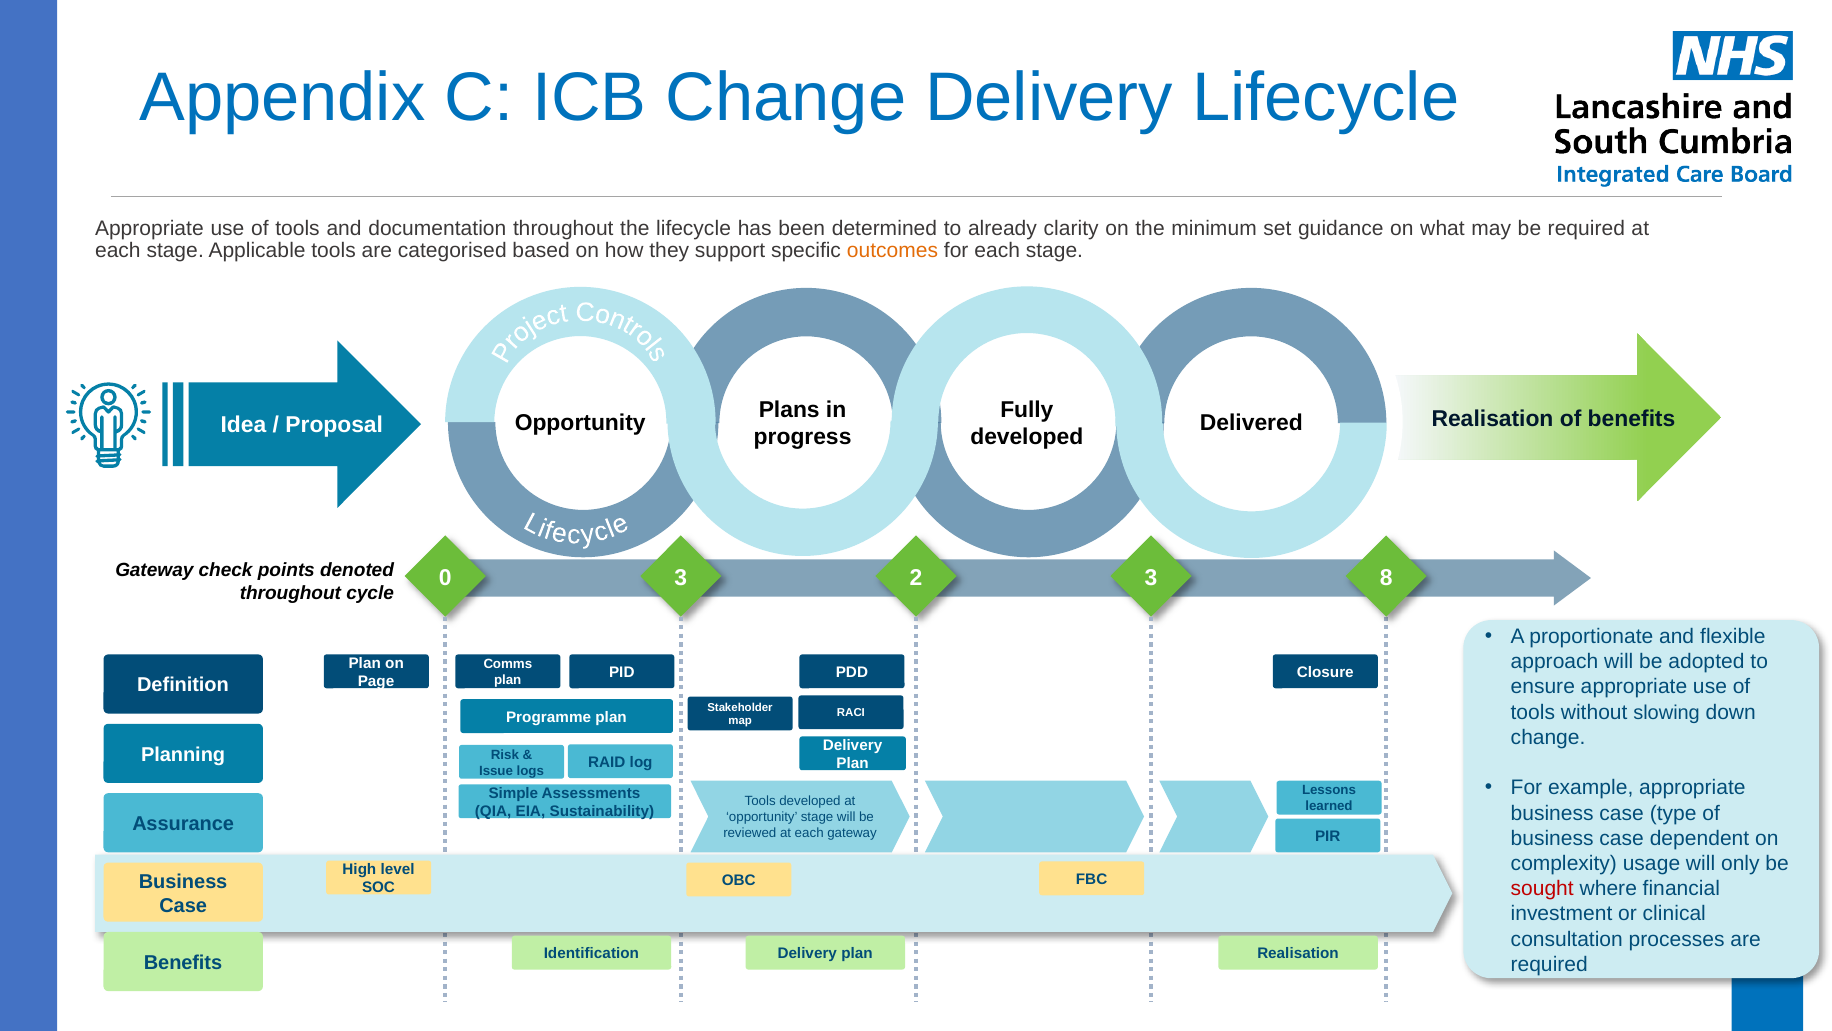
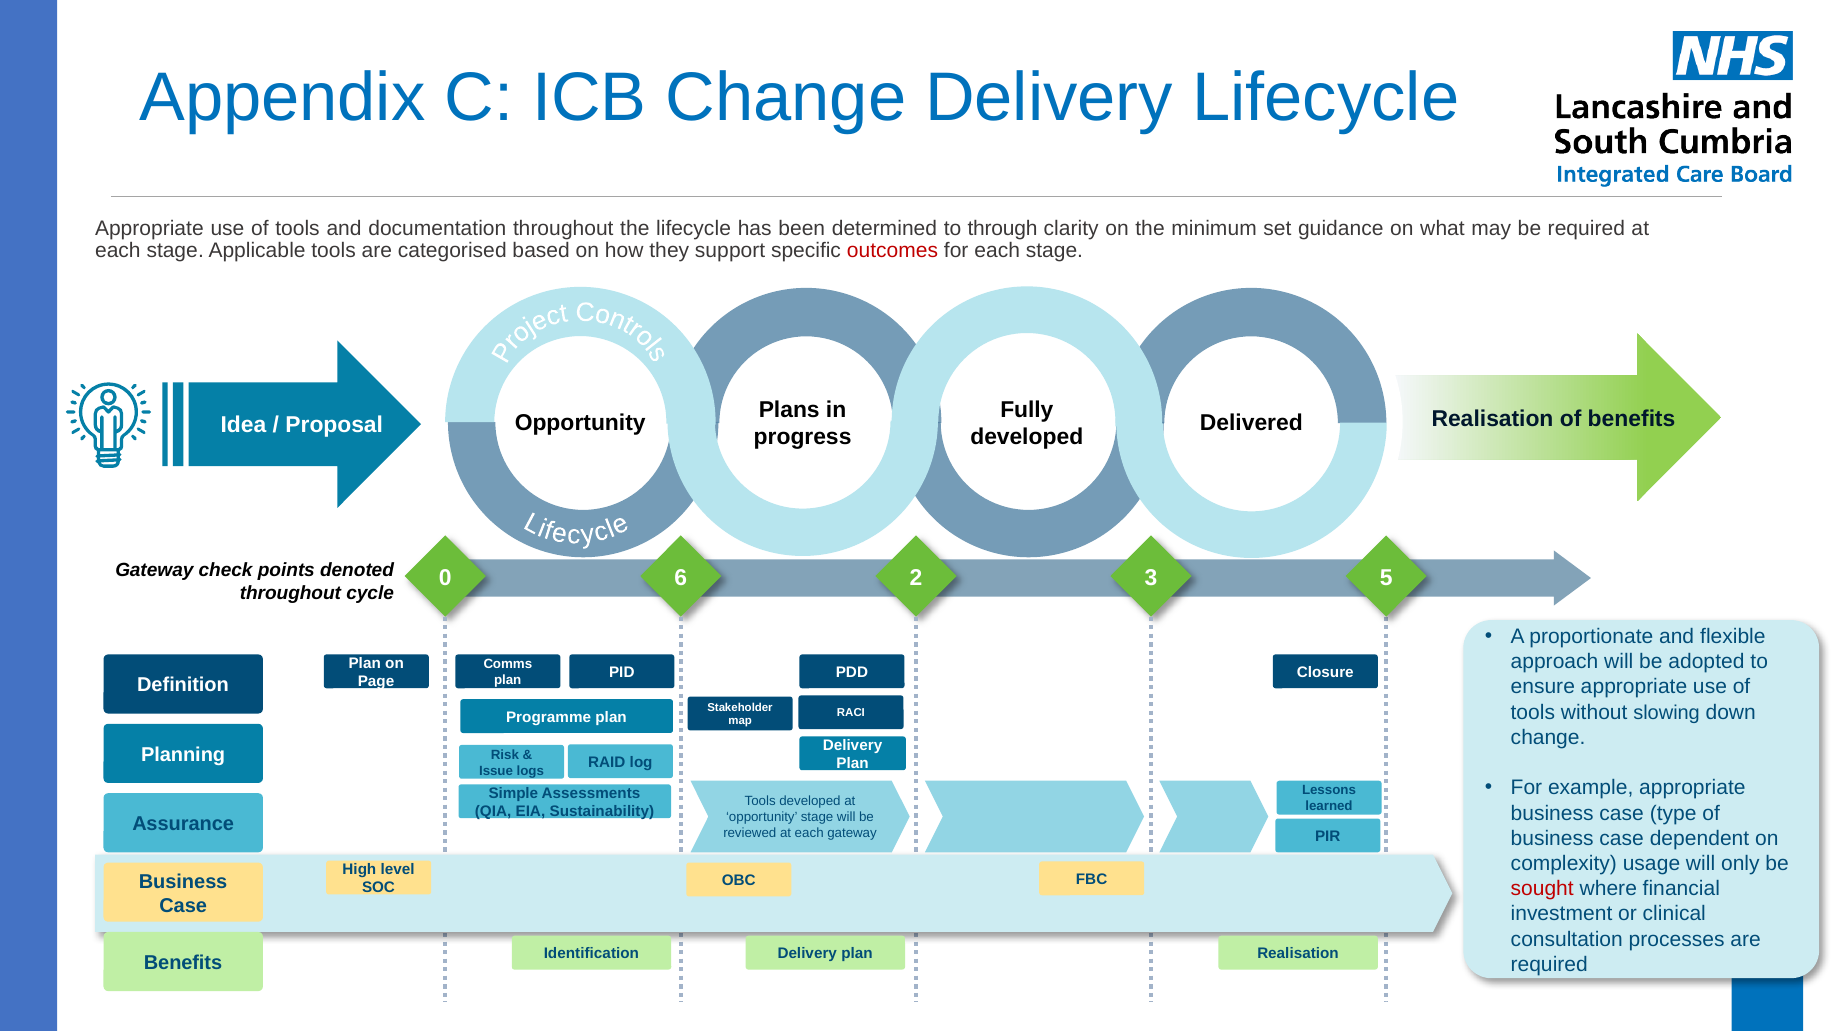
already: already -> through (1003, 228)
outcomes colour: orange -> red (893, 251)
0 3: 3 -> 6 (681, 577)
8: 8 -> 5 (1386, 577)
